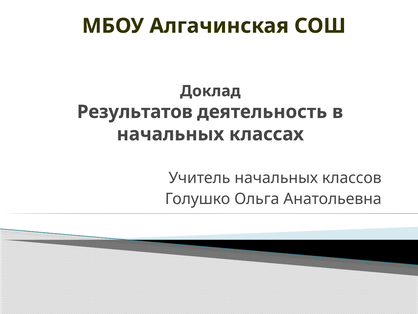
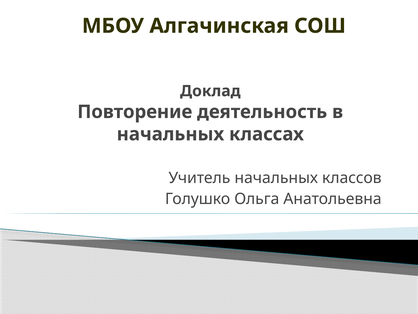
Результатов: Результатов -> Повторение (135, 112)
